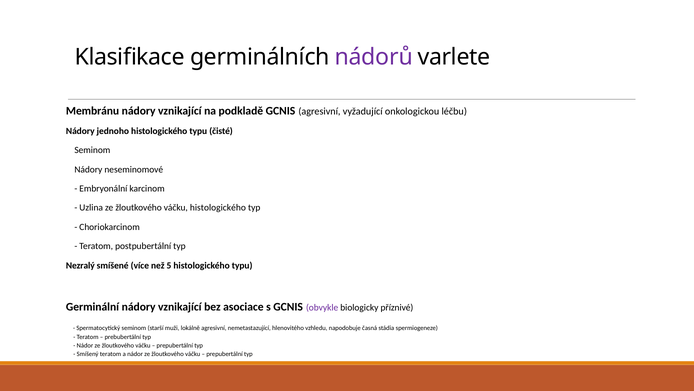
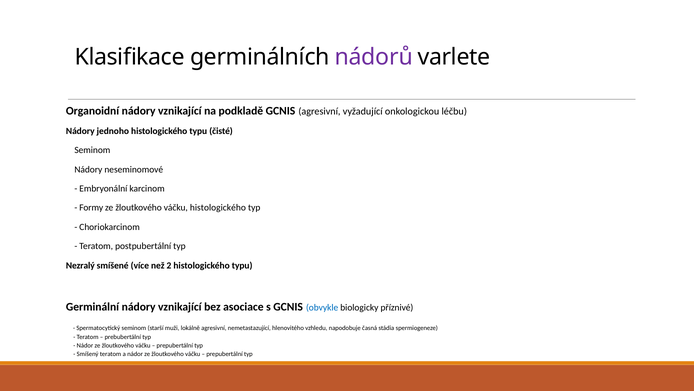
Membránu: Membránu -> Organoidní (93, 111)
Uzlina: Uzlina -> Formy (91, 208)
5: 5 -> 2 (169, 265)
obvykle colour: purple -> blue (322, 307)
